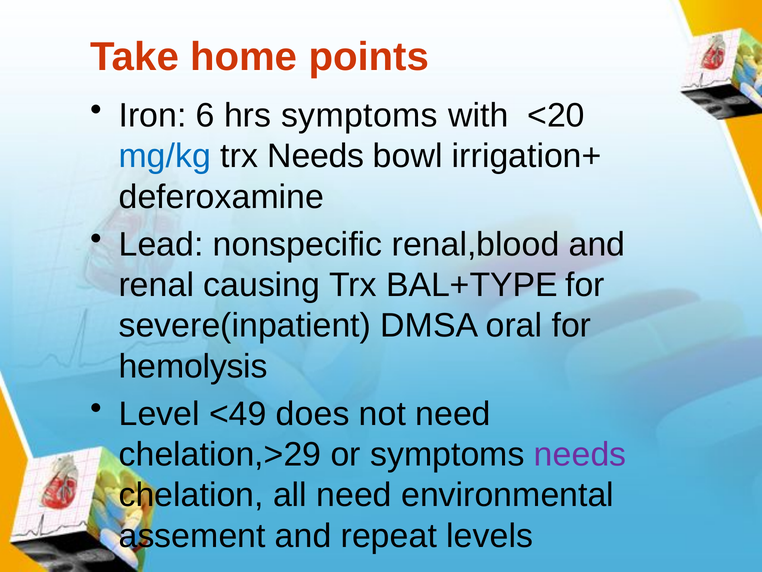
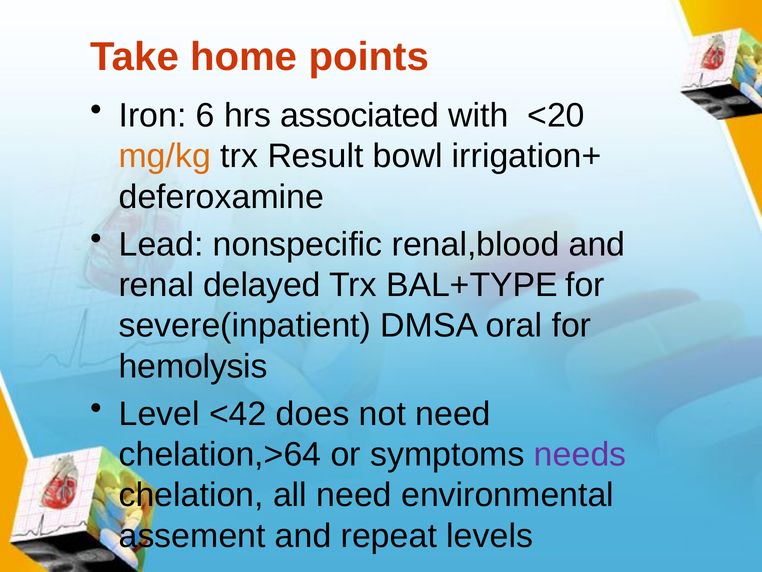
hrs symptoms: symptoms -> associated (360, 115)
mg/kg colour: blue -> orange (165, 156)
trx Needs: Needs -> Result (316, 156)
causing: causing -> delayed (262, 285)
<49: <49 -> <42 (238, 414)
chelation,>29: chelation,>29 -> chelation,>64 (220, 454)
